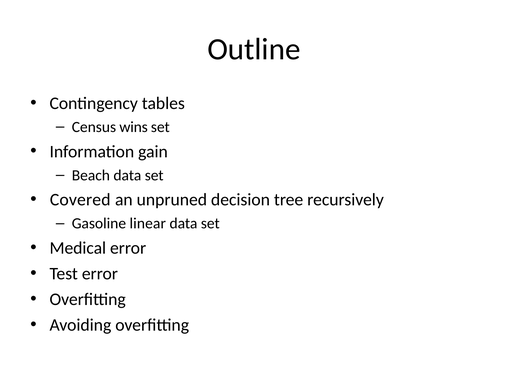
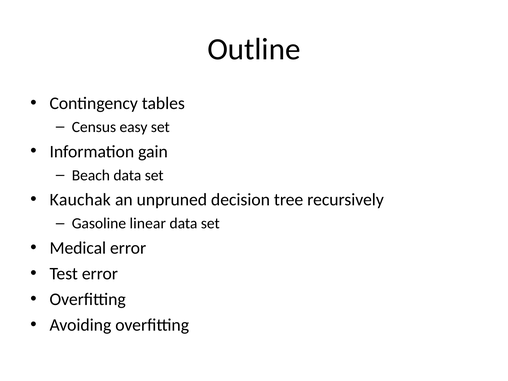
wins: wins -> easy (134, 127)
Covered: Covered -> Kauchak (80, 200)
